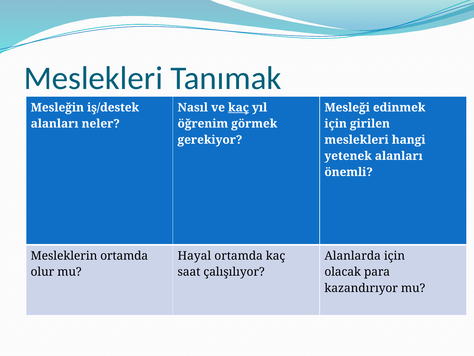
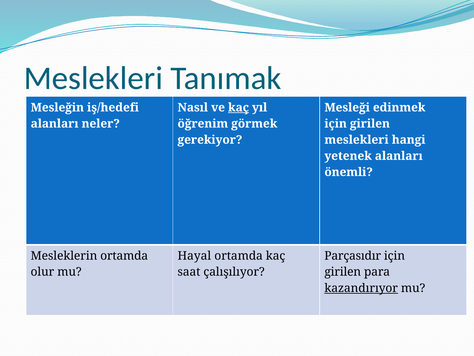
iş/destek: iş/destek -> iş/hedefi (113, 107)
Alanlarda: Alanlarda -> Parçasıdır (353, 256)
olacak: olacak -> girilen (343, 272)
kazandırıyor underline: none -> present (361, 288)
